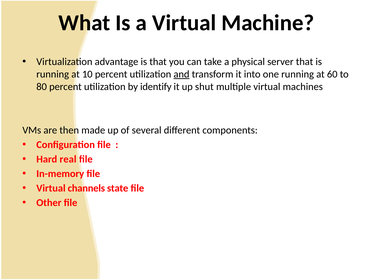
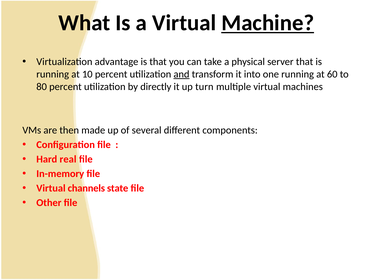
Machine underline: none -> present (268, 23)
identify: identify -> directly (156, 87)
shut: shut -> turn (204, 87)
